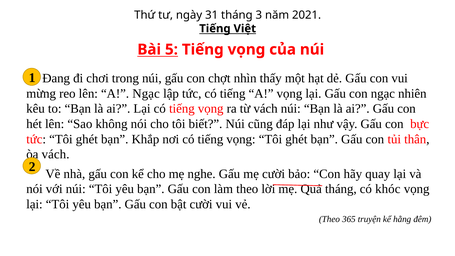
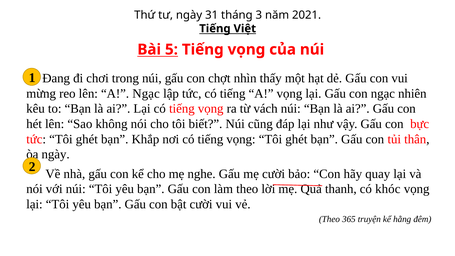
vách: vách -> ngày (56, 154)
Quả tháng: tháng -> thanh (341, 189)
